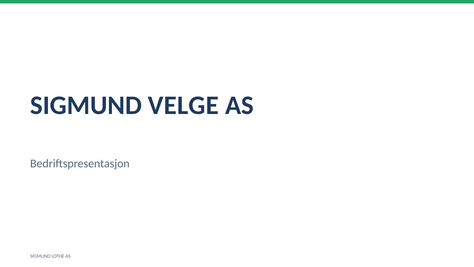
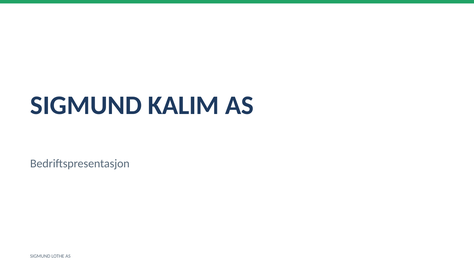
VELGE: VELGE -> KALIM (184, 105)
